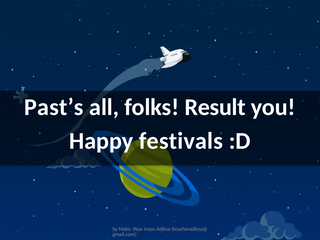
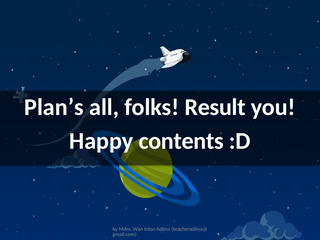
Past’s: Past’s -> Plan’s (54, 107)
festivals: festivals -> contents (181, 141)
